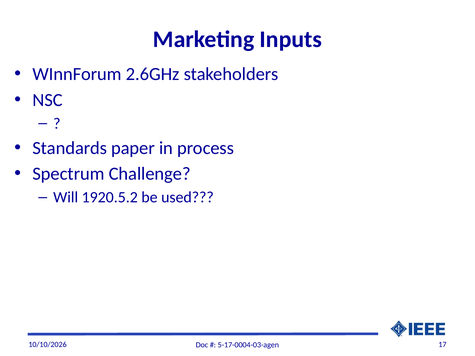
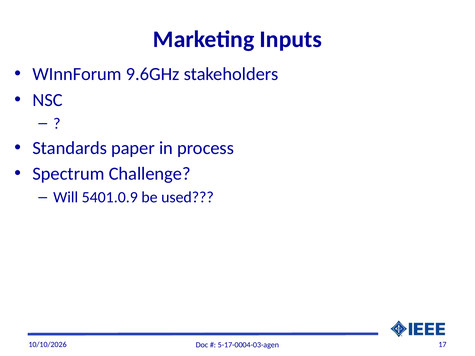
2.6GHz: 2.6GHz -> 9.6GHz (153, 74)
1920.5.2: 1920.5.2 -> 5401.0.9 (110, 198)
